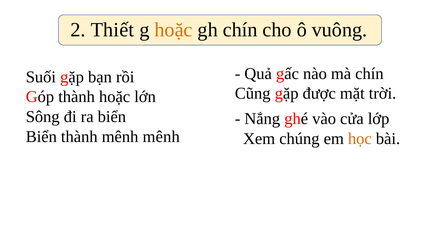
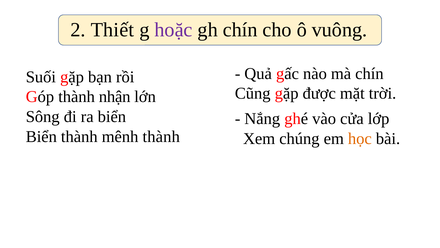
hoặc colour: orange -> purple (174, 30)
thành hoặc: hoặc -> nhận (115, 97)
mênh mênh: mênh -> thành (161, 136)
